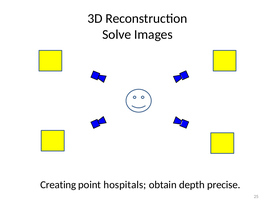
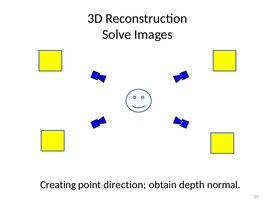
hospitals: hospitals -> direction (125, 185)
precise: precise -> normal (224, 185)
